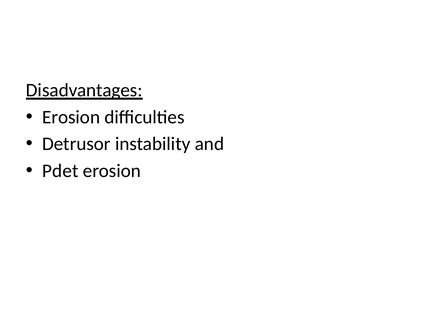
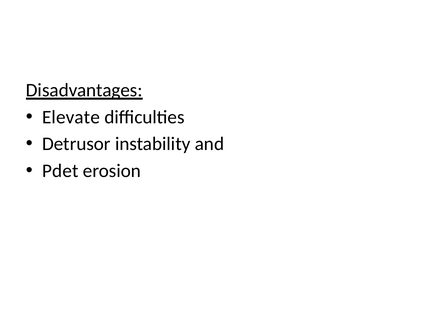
Erosion: Erosion -> Elevate (71, 117)
